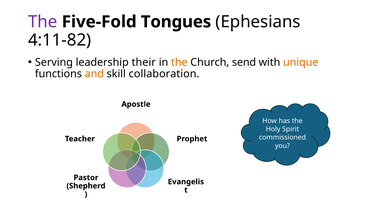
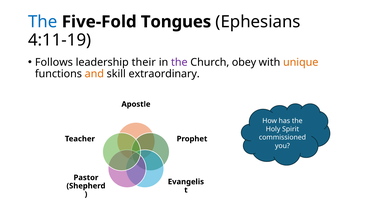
The colour: purple -> blue (43, 22)
4:11-82: 4:11-82 -> 4:11-19 (60, 40)
Serving: Serving -> Follows (54, 62)
the colour: orange -> purple (179, 62)
send: send -> obey (244, 62)
collaboration: collaboration -> extraordinary (164, 74)
